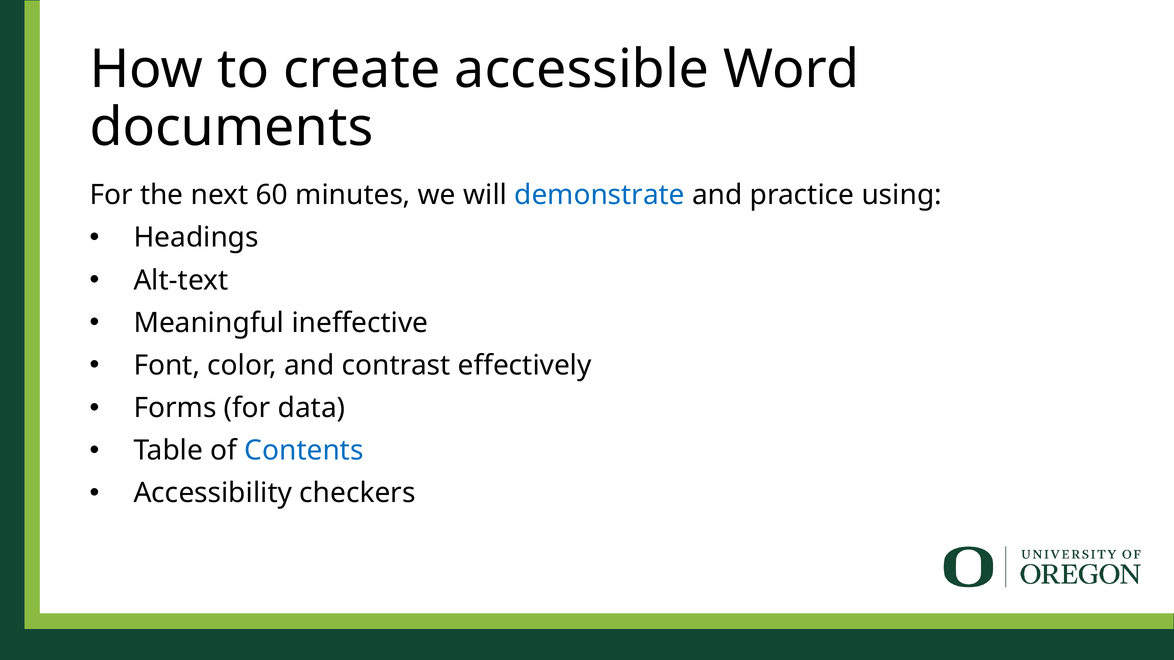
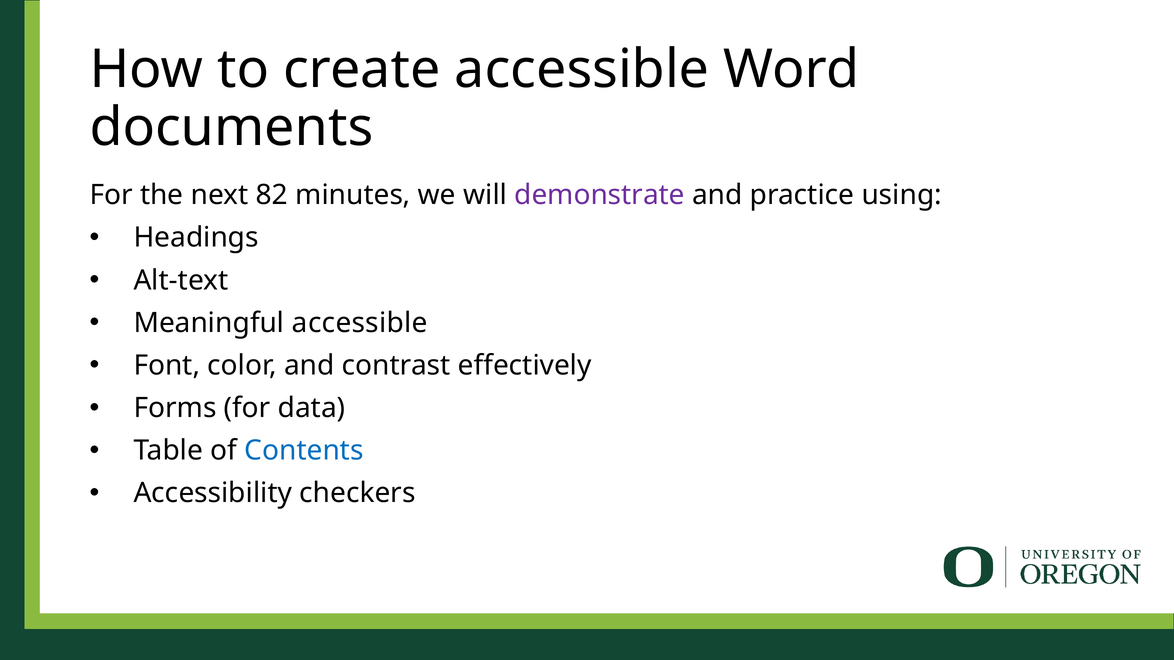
60: 60 -> 82 (272, 195)
demonstrate colour: blue -> purple (600, 195)
Meaningful ineffective: ineffective -> accessible (360, 323)
